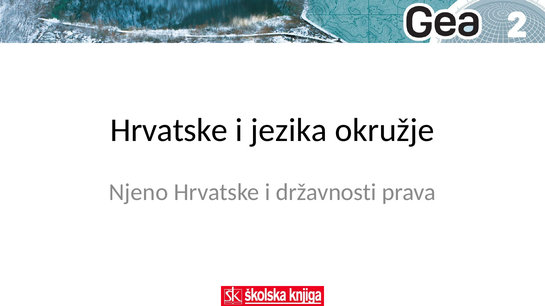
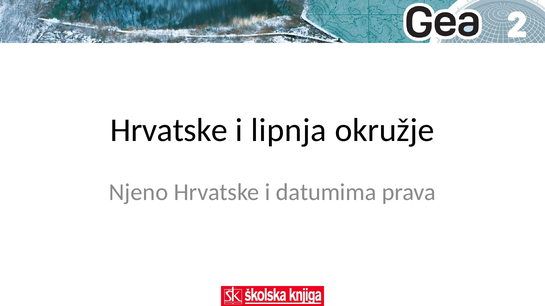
jezika: jezika -> lipnja (289, 130)
državnosti: državnosti -> datumima (326, 193)
